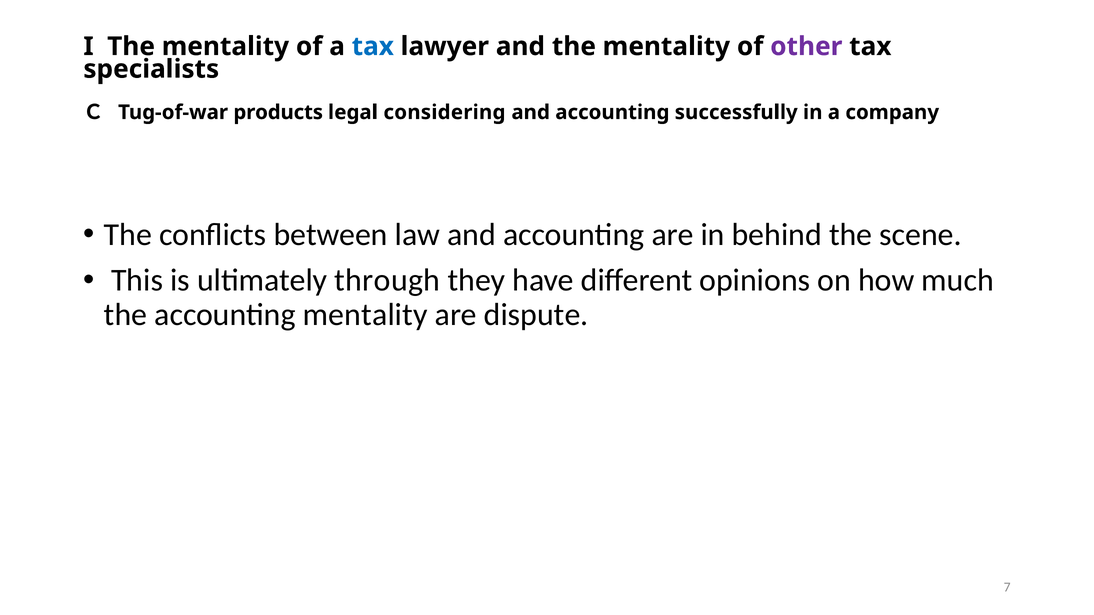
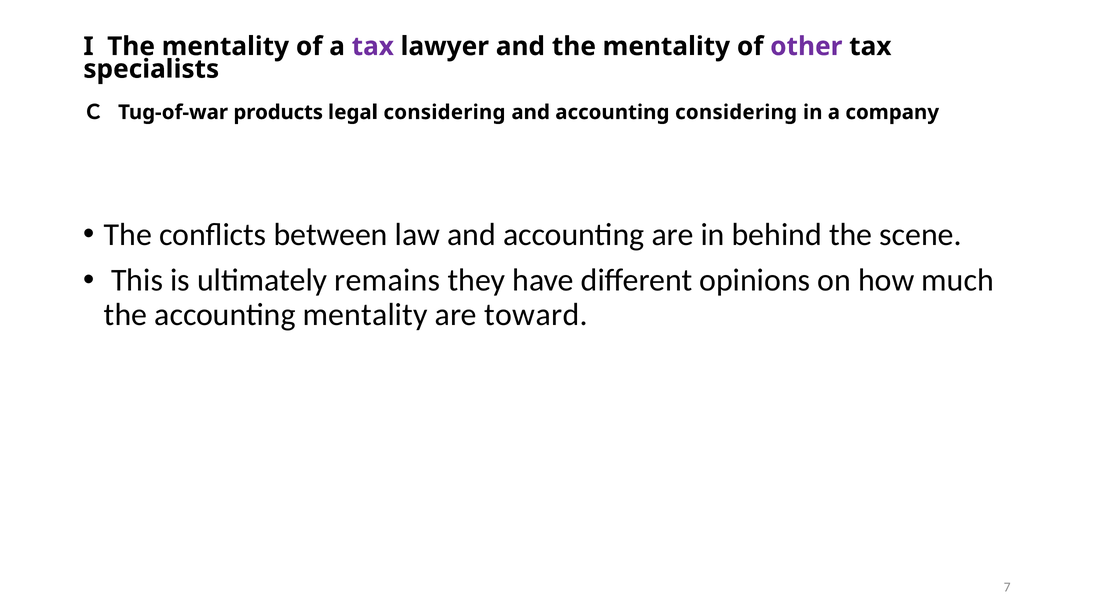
tax colour: blue -> purple (373, 46)
accounting successfully: successfully -> considering (736, 112)
through: through -> remains (387, 281)
dispute: dispute -> toward (536, 315)
